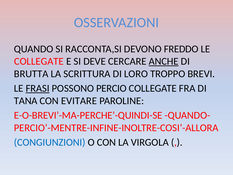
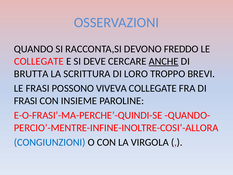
FRASI underline: present -> none (38, 88)
PERCIO: PERCIO -> VIVEVA (111, 88)
TANA: TANA -> FRASI (26, 101)
EVITARE: EVITARE -> INSIEME (79, 101)
E-O-BREVI’-MA-PERCHE’-QUINDI-SE: E-O-BREVI’-MA-PERCHE’-QUINDI-SE -> E-O-FRASI’-MA-PERCHE’-QUINDI-SE (88, 115)
